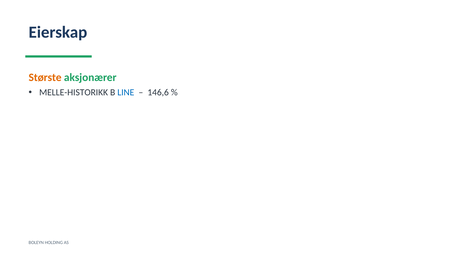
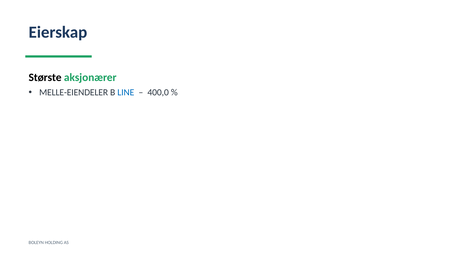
Største colour: orange -> black (45, 77)
MELLE-HISTORIKK: MELLE-HISTORIKK -> MELLE-EIENDELER (74, 93)
146,6: 146,6 -> 400,0 (158, 93)
